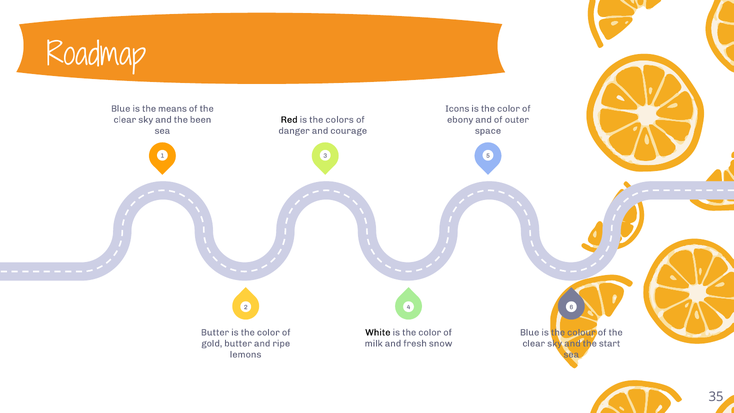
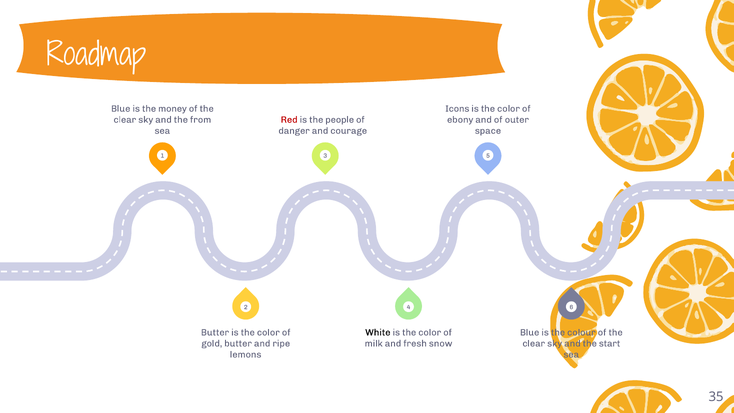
means: means -> money (172, 109)
been: been -> from (201, 120)
Red colour: black -> red (289, 120)
colors: colors -> people (340, 120)
